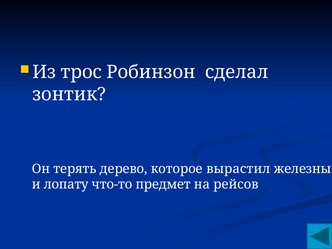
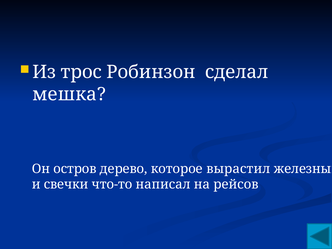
зонтик: зонтик -> мешка (69, 94)
терять: терять -> остров (75, 169)
лопату: лопату -> свечки (66, 184)
предмет: предмет -> написал (163, 184)
